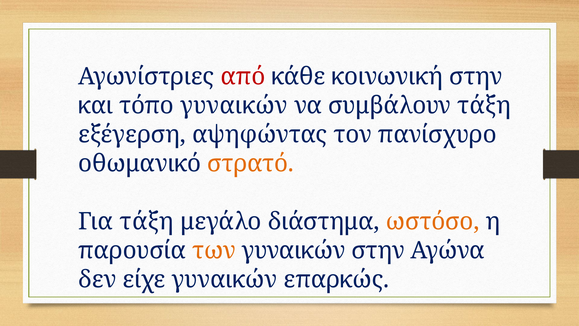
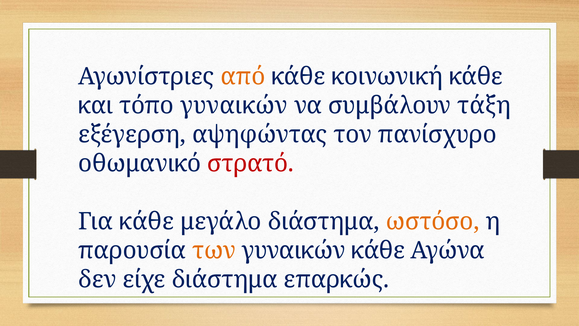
από colour: red -> orange (243, 76)
κοινωνική στην: στην -> κάθε (476, 76)
στρατό colour: orange -> red (251, 163)
Για τάξη: τάξη -> κάθε (147, 221)
γυναικών στην: στην -> κάθε (378, 250)
είχε γυναικών: γυναικών -> διάστημα (225, 279)
